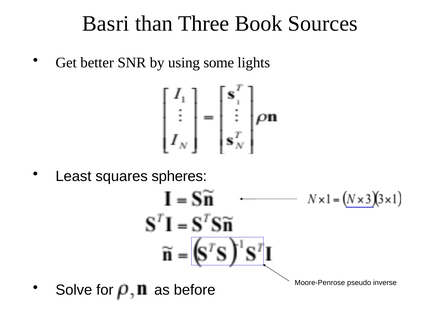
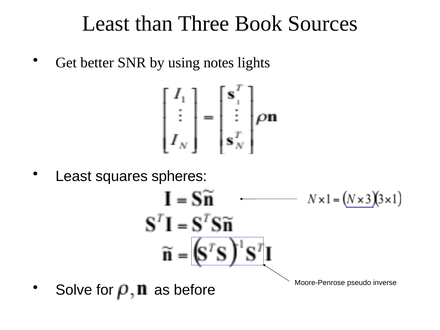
Basri: Basri -> Least (106, 24)
some: some -> notes (219, 63)
